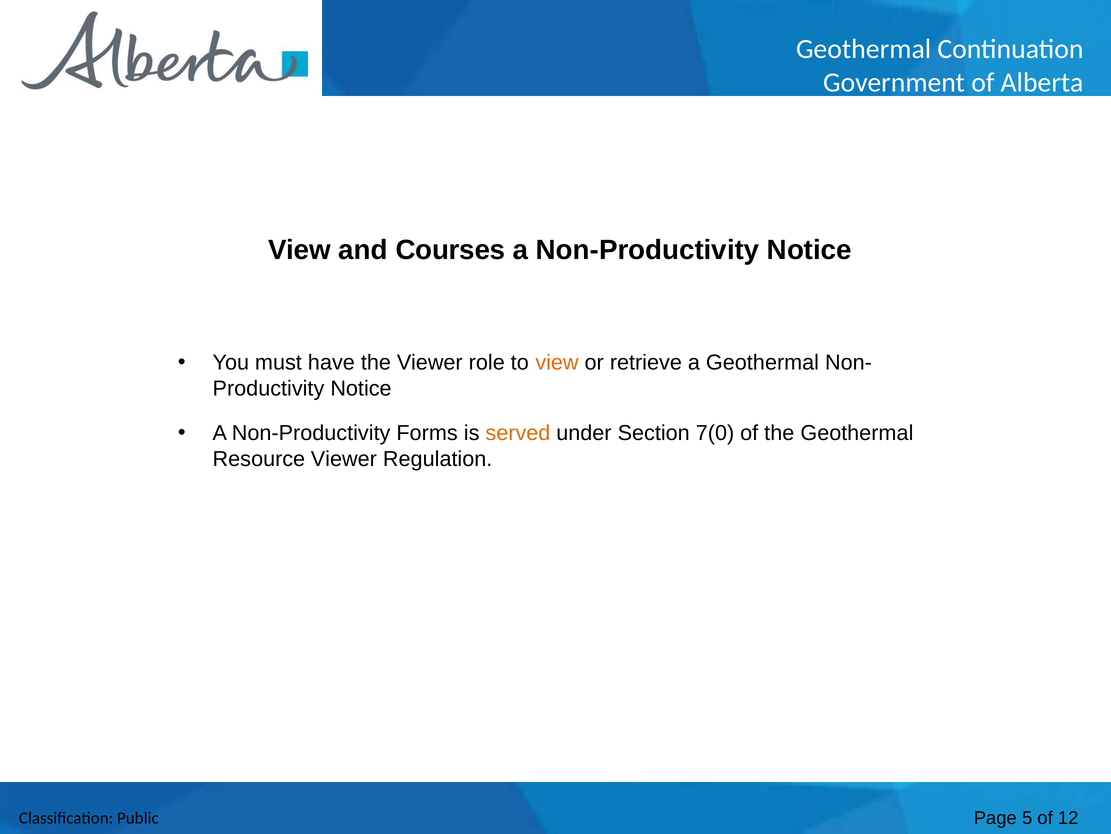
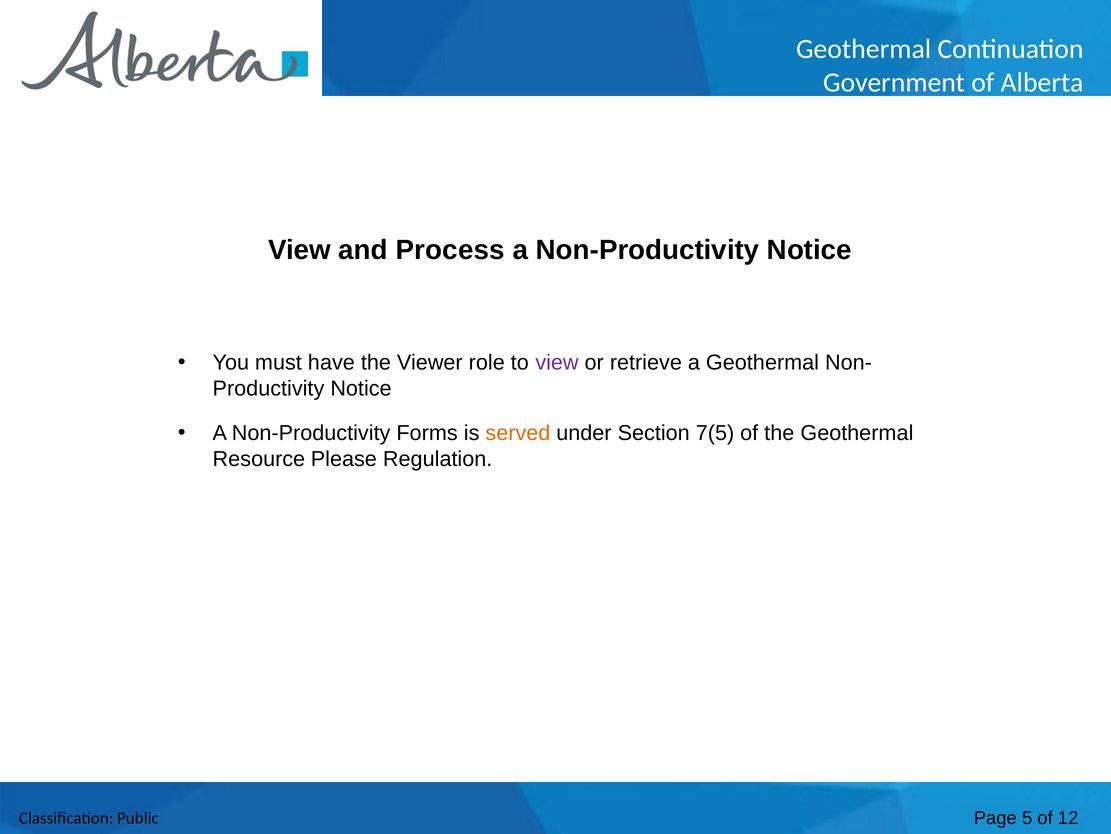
Courses: Courses -> Process (450, 250)
view colour: orange -> purple (557, 363)
7(0: 7(0 -> 7(5 (715, 433)
Resource Viewer: Viewer -> Please (344, 459)
